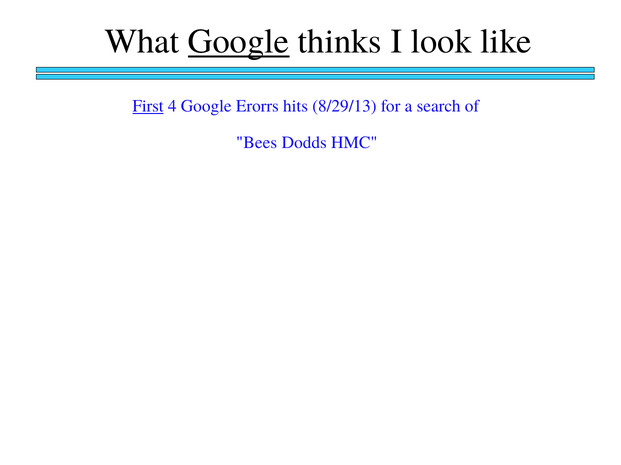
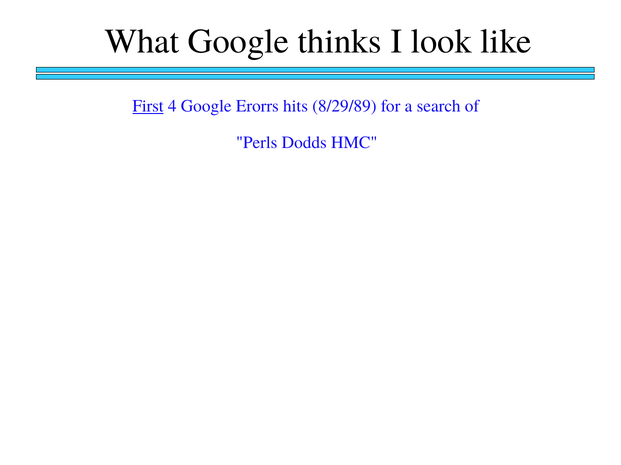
Google underline: present -> none (239, 42)
8/29/13: 8/29/13 -> 8/29/89 (344, 106)
Bees: Bees -> Perls (257, 143)
